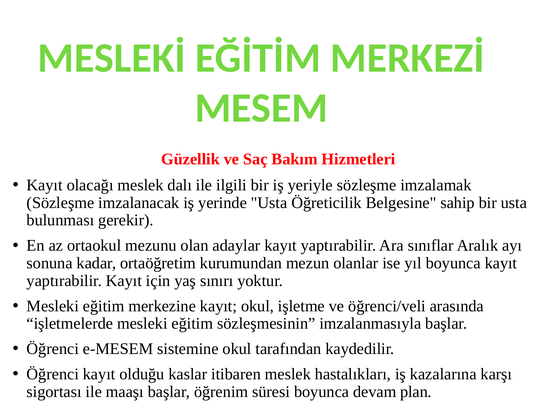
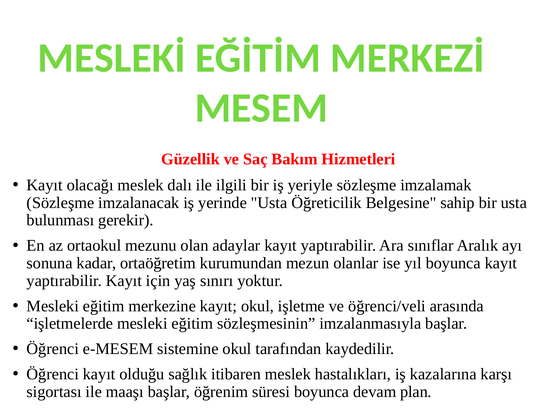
kaslar: kaslar -> sağlık (188, 374)
